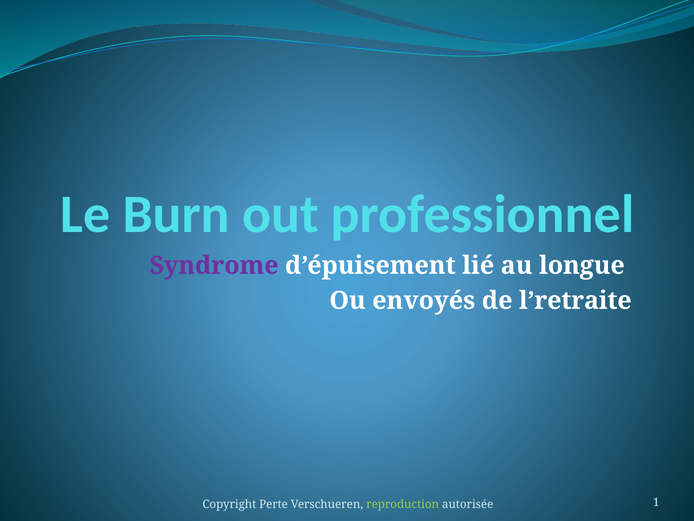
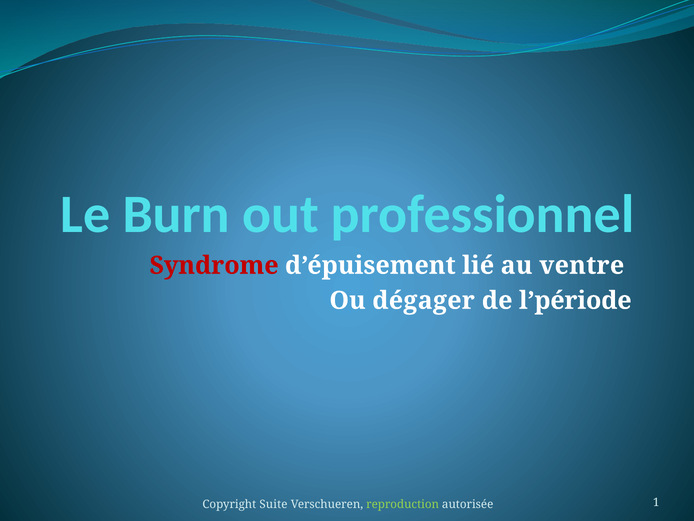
Syndrome colour: purple -> red (214, 265)
longue: longue -> ventre (582, 265)
envoyés: envoyés -> dégager (424, 300)
l’retraite: l’retraite -> l’période (575, 300)
Perte: Perte -> Suite (273, 504)
